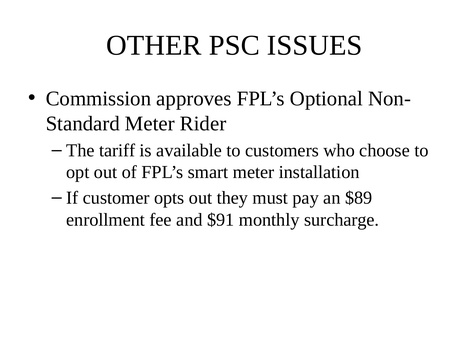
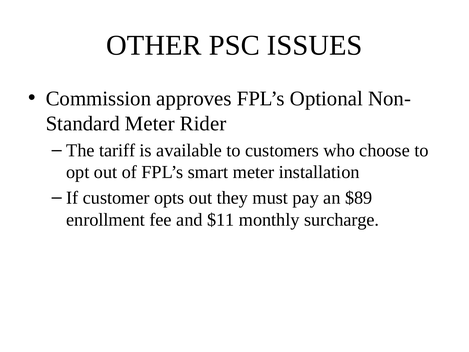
$91: $91 -> $11 (221, 220)
